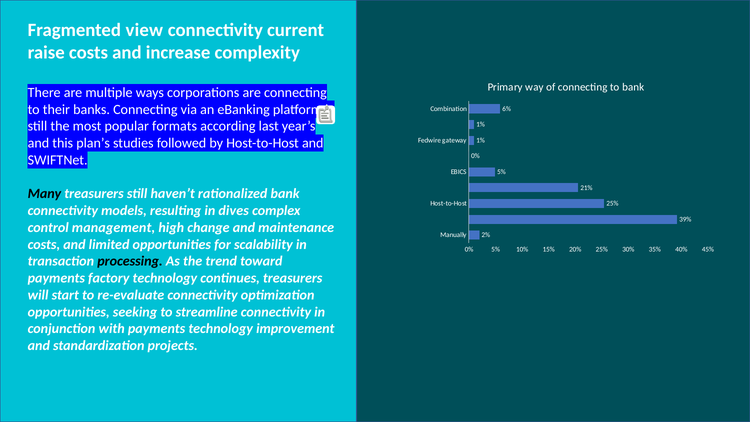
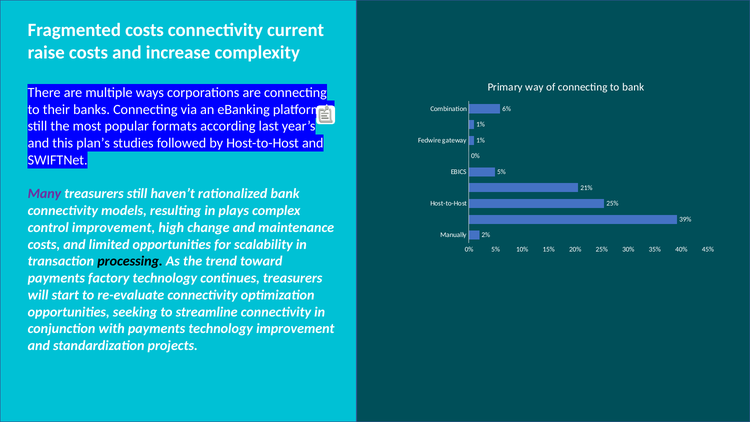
Fragmented view: view -> costs (144, 30)
Many colour: black -> purple (44, 194)
dives: dives -> plays (234, 211)
control management: management -> improvement (114, 227)
